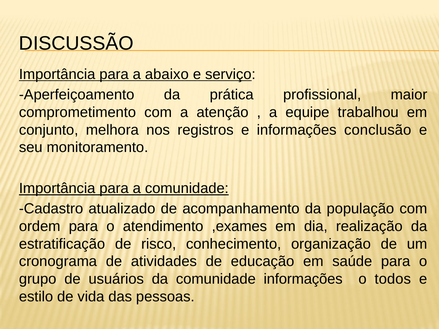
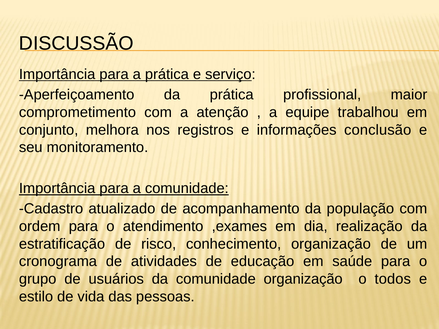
a abaixo: abaixo -> prática (167, 74)
comunidade informações: informações -> organização (303, 279)
